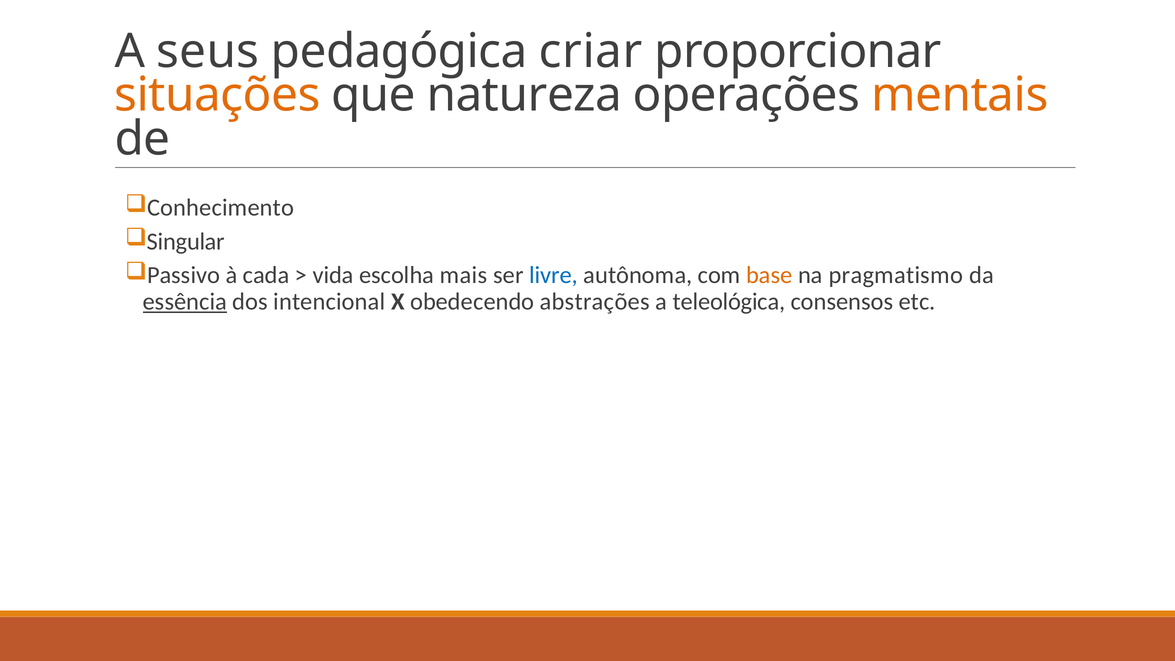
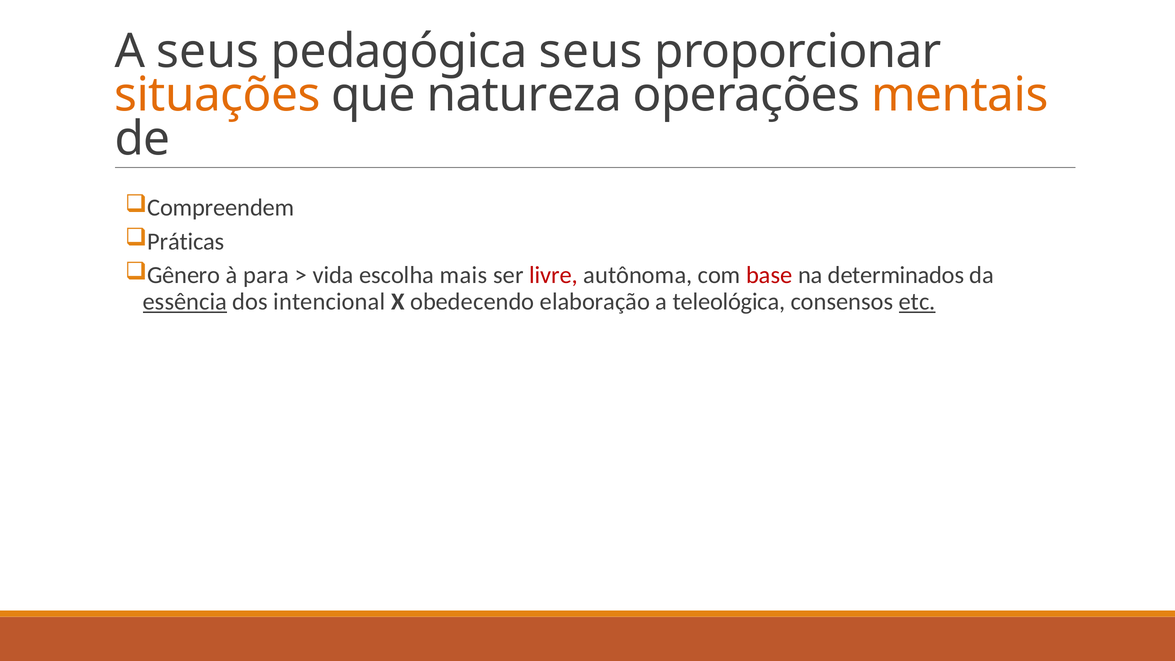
pedagógica criar: criar -> seus (591, 51)
Conhecimento: Conhecimento -> Compreendem (221, 208)
Singular: Singular -> Práticas (186, 241)
Passivo: Passivo -> Gênero (184, 275)
cada: cada -> para (266, 275)
livre colour: blue -> red (554, 275)
base colour: orange -> red (769, 275)
pragmatismo: pragmatismo -> determinados (896, 275)
abstrações: abstrações -> elaboração (595, 302)
etc underline: none -> present (917, 302)
